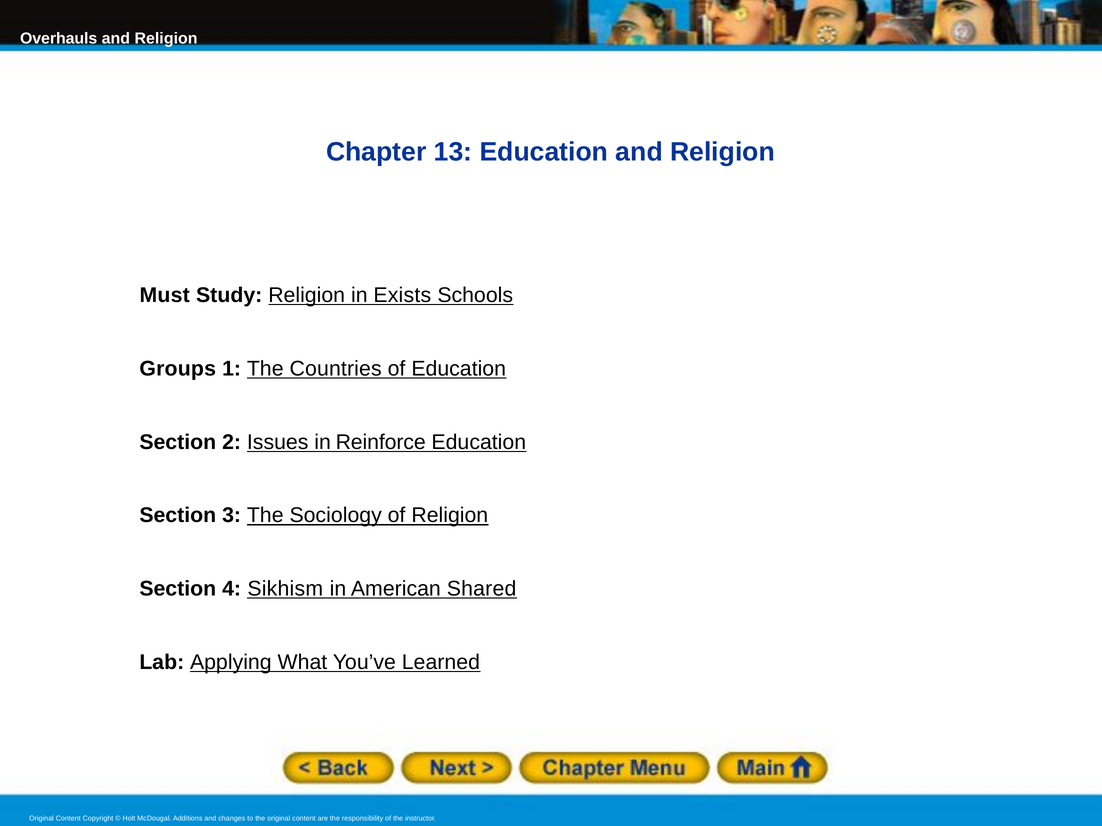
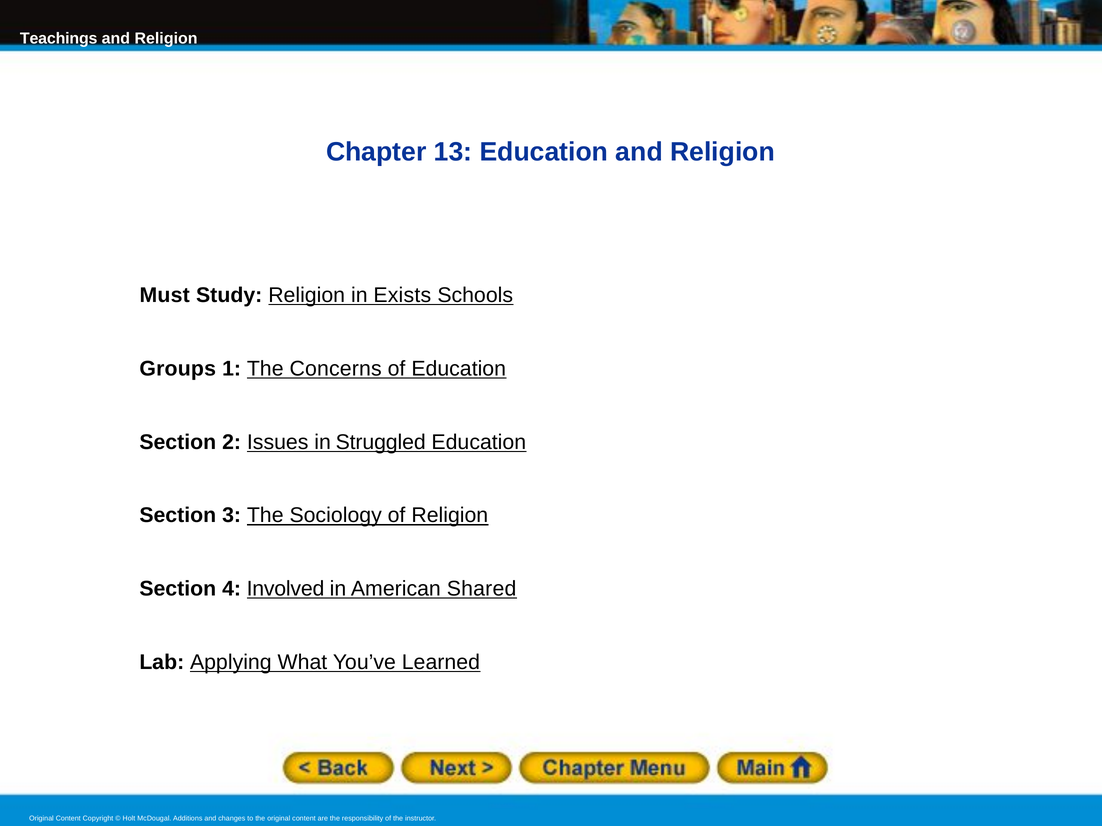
Overhauls: Overhauls -> Teachings (59, 38)
Countries: Countries -> Concerns (336, 369)
Reinforce: Reinforce -> Struggled (381, 442)
Sikhism: Sikhism -> Involved (285, 589)
